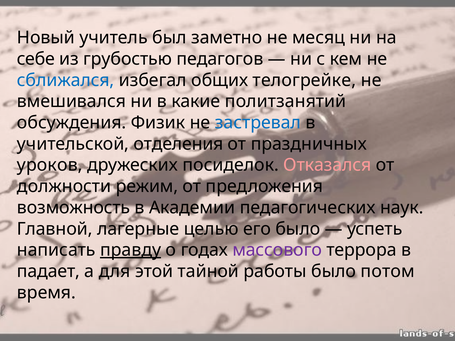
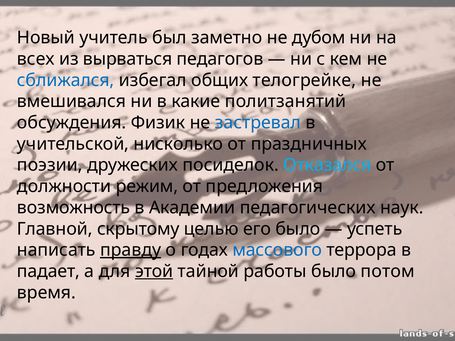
месяц: месяц -> дубом (319, 38)
себе: себе -> всех (36, 59)
грубостью: грубостью -> вырваться (128, 59)
отделения: отделения -> нисколько (178, 144)
уроков: уроков -> поэзии (50, 165)
Отказался colour: pink -> light blue (327, 165)
лагерные: лагерные -> скрытому (138, 229)
массового colour: purple -> blue (277, 250)
этой underline: none -> present (154, 271)
